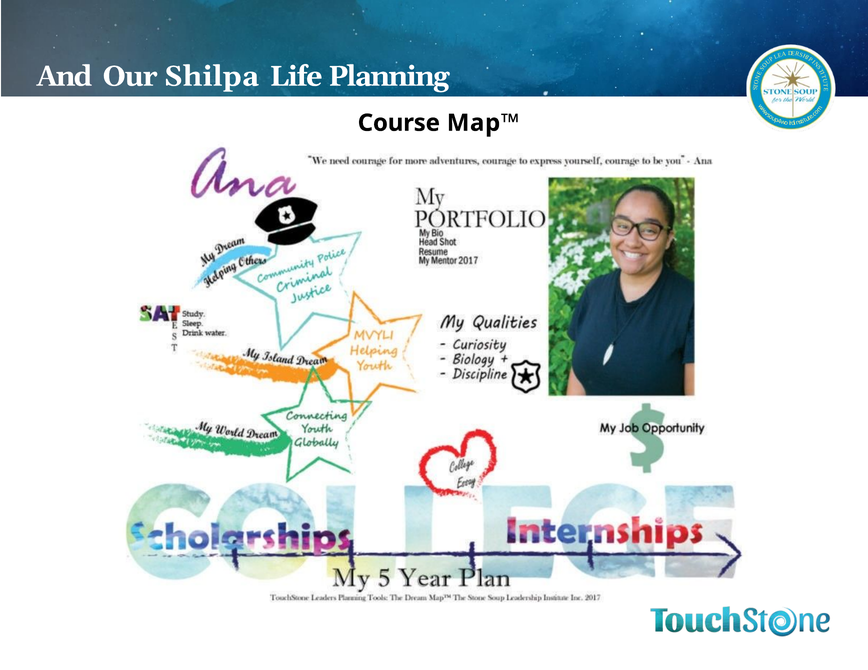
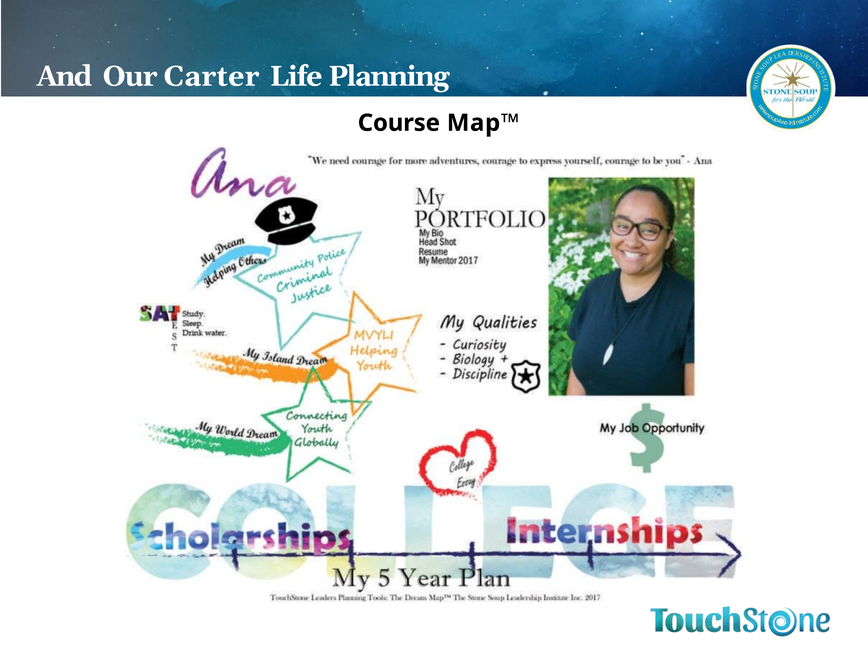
Shilpa: Shilpa -> Carter (212, 76)
